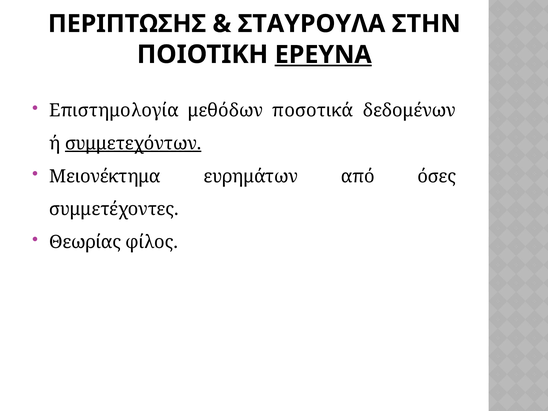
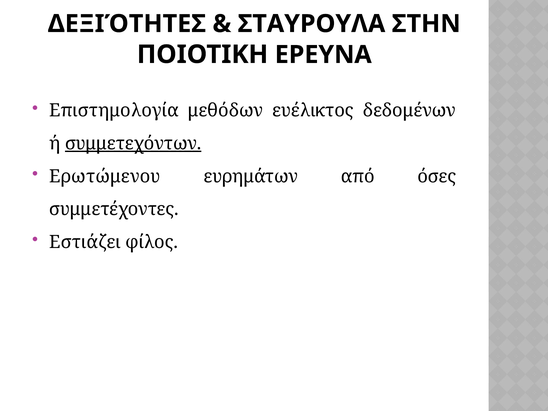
ΠΕΡΙΠΤΩΣΗΣ: ΠΕΡΙΠΤΩΣΗΣ -> ΔΕΞΙΌΤΗΤΕΣ (127, 24)
ΕΡΕΥΝΑ underline: present -> none (323, 55)
ποσοτικά: ποσοτικά -> ευέλικτος (313, 111)
Μειονέκτημα: Μειονέκτημα -> Ερωτώμενου (105, 176)
Θεωρίας: Θεωρίας -> Εστιάζει (85, 242)
